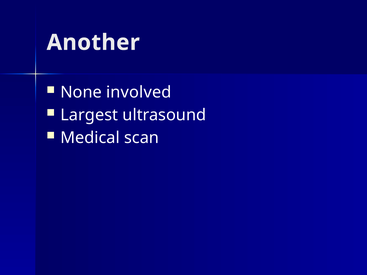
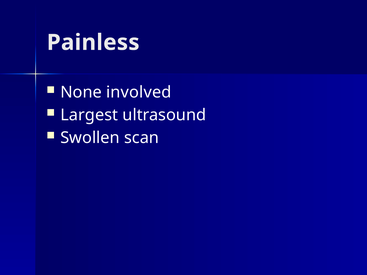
Another: Another -> Painless (93, 43)
Medical: Medical -> Swollen (90, 138)
